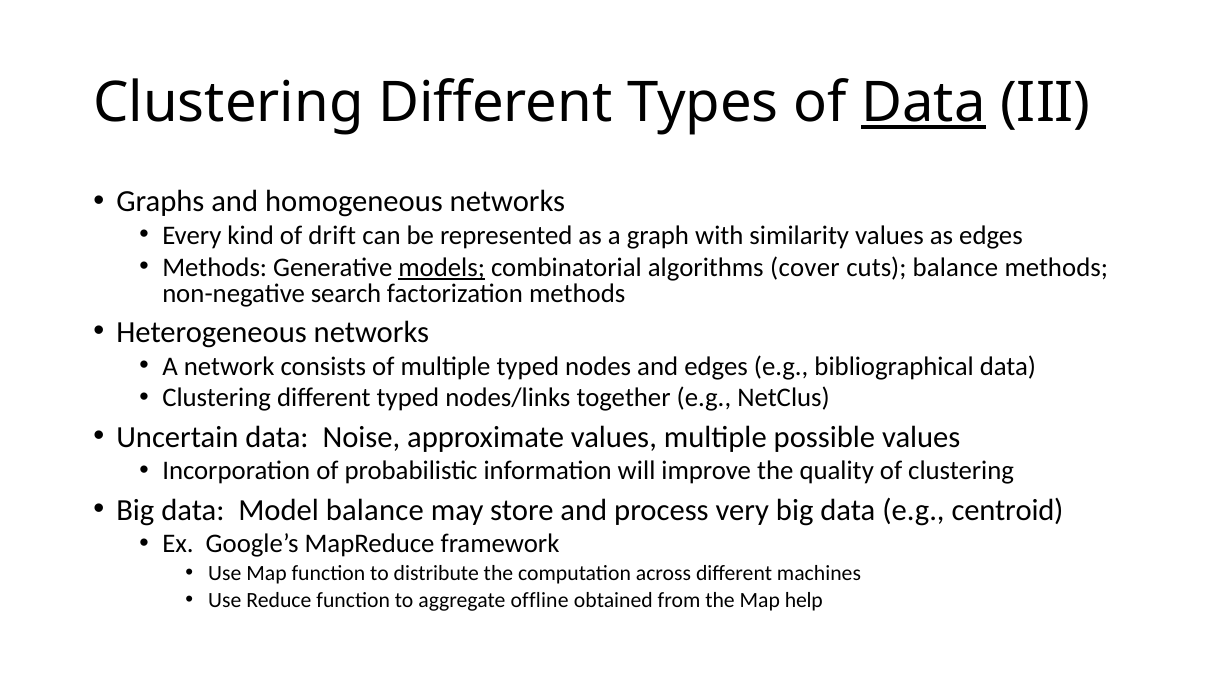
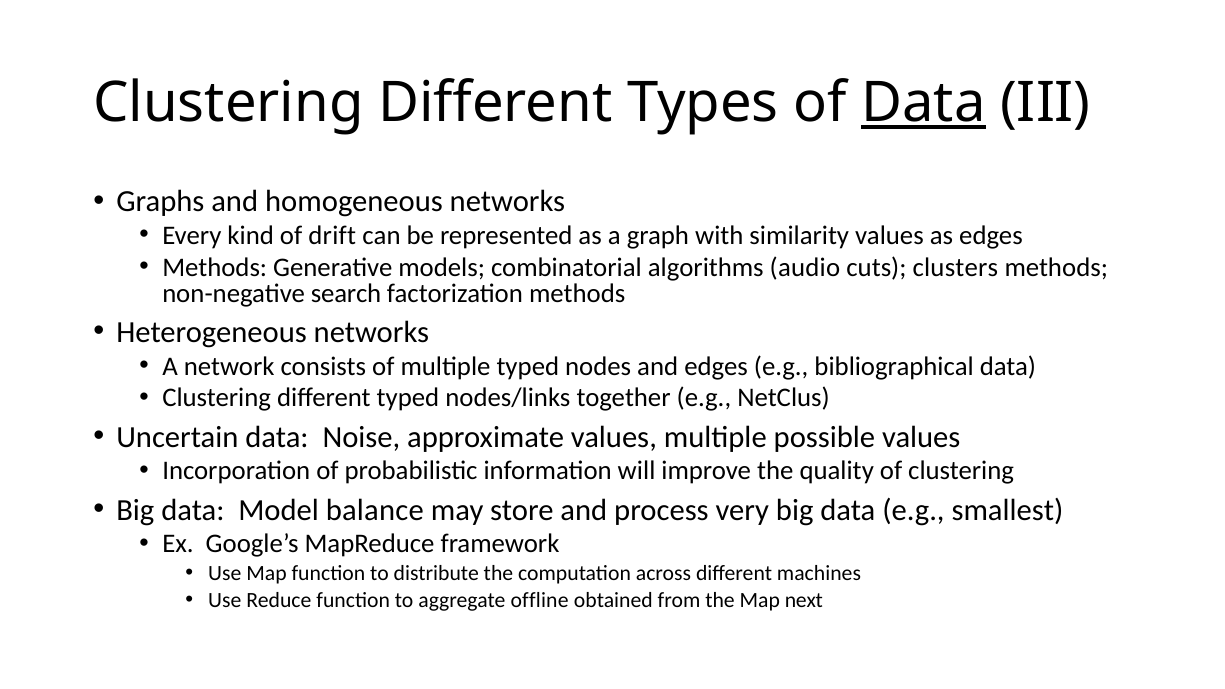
models underline: present -> none (442, 267)
cover: cover -> audio (805, 267)
cuts balance: balance -> clusters (955, 267)
centroid: centroid -> smallest (1007, 510)
help: help -> next (804, 600)
